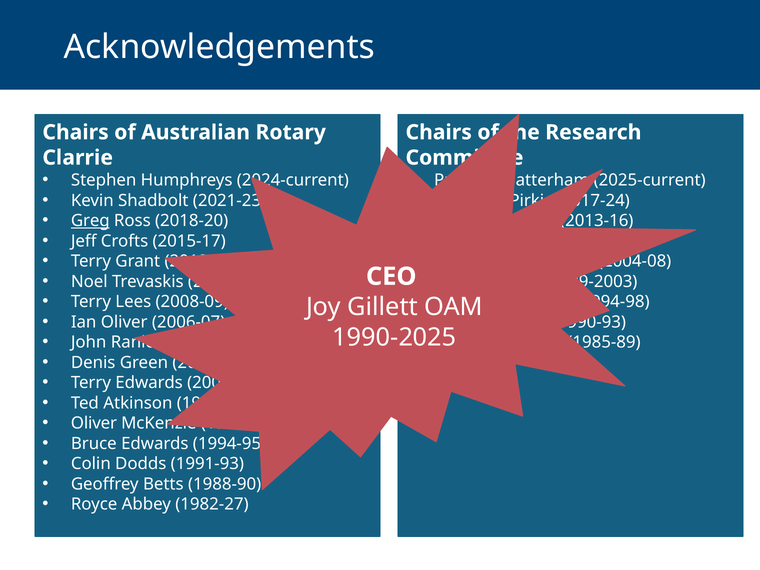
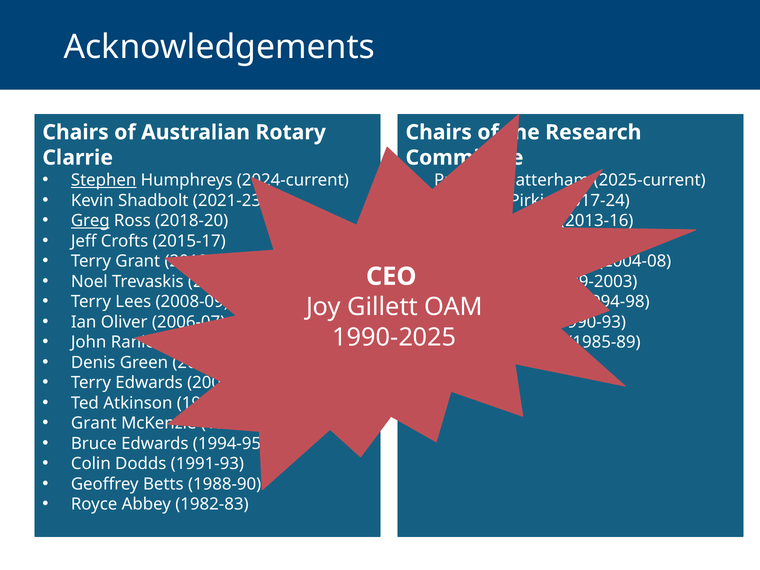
Stephen underline: none -> present (104, 180)
Oliver: Oliver -> Grant (94, 423)
1982-27: 1982-27 -> 1982-83 (212, 504)
